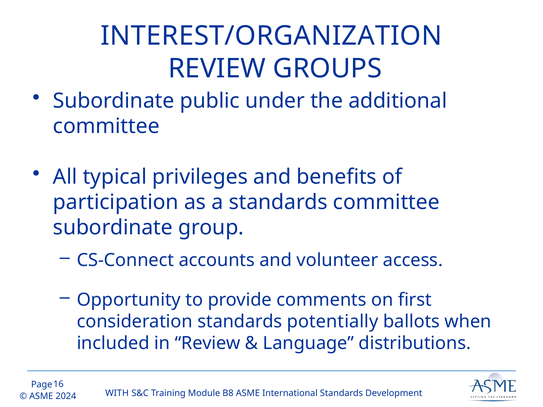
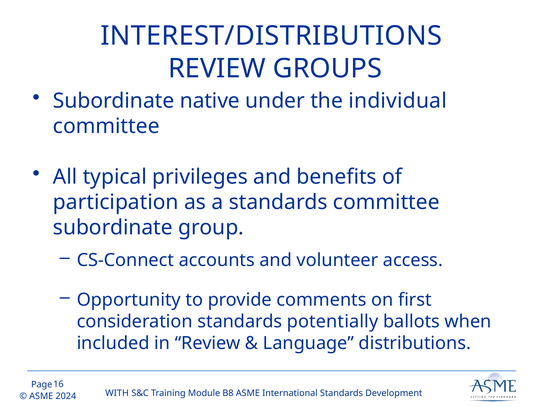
INTEREST/ORGANIZATION: INTEREST/ORGANIZATION -> INTEREST/DISTRIBUTIONS (271, 36)
public: public -> native (210, 101)
additional: additional -> individual (398, 101)
